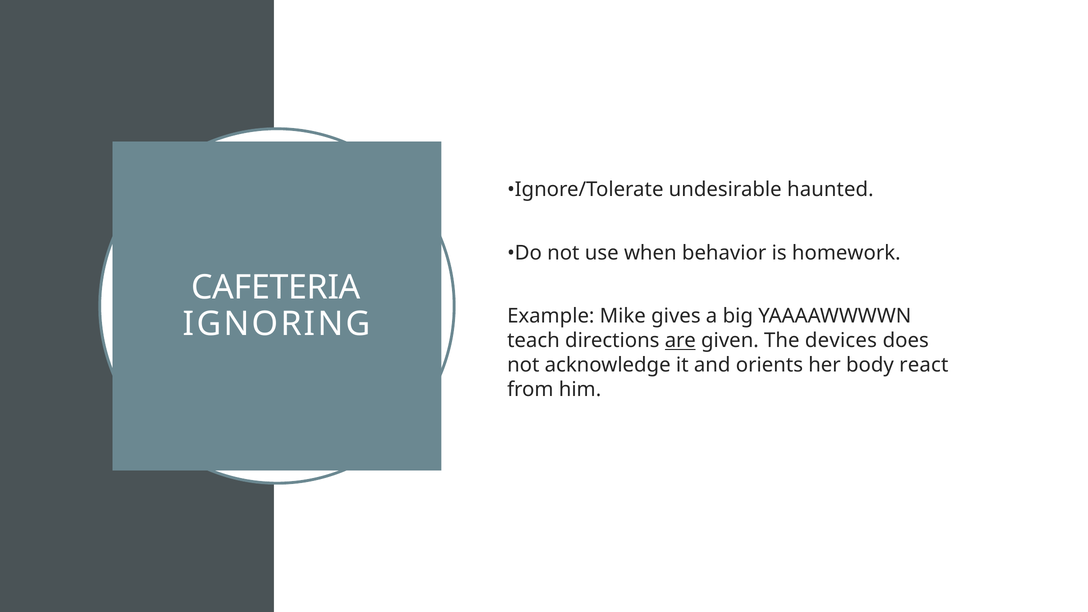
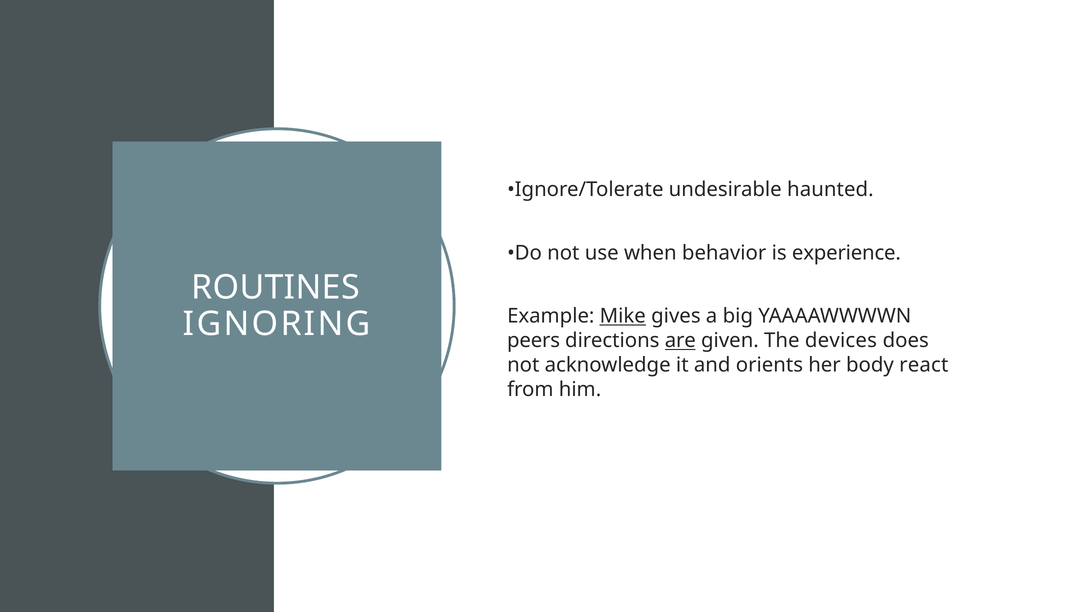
homework: homework -> experience (846, 253)
CAFETERIA: CAFETERIA -> ROUTINES (276, 287)
Mike underline: none -> present (623, 316)
teach: teach -> peers (534, 341)
